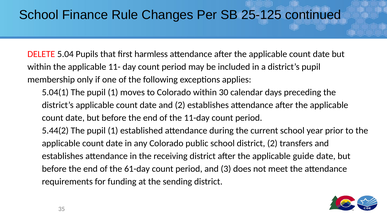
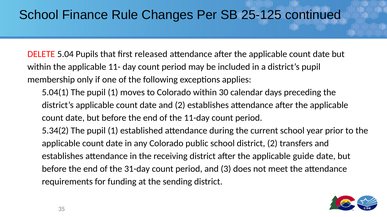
harmless: harmless -> released (151, 54)
5.44(2: 5.44(2 -> 5.34(2 (55, 131)
61-day: 61-day -> 31-day (137, 169)
